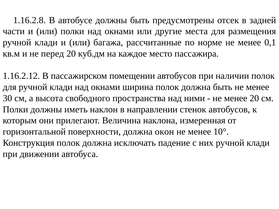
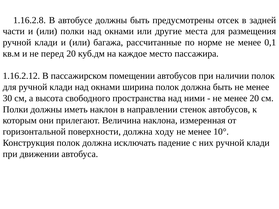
окон: окон -> ходу (164, 132)
